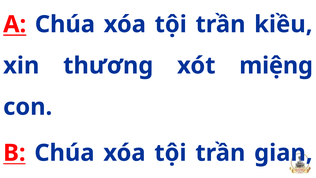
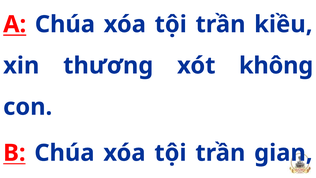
miệng: miệng -> không (276, 66)
